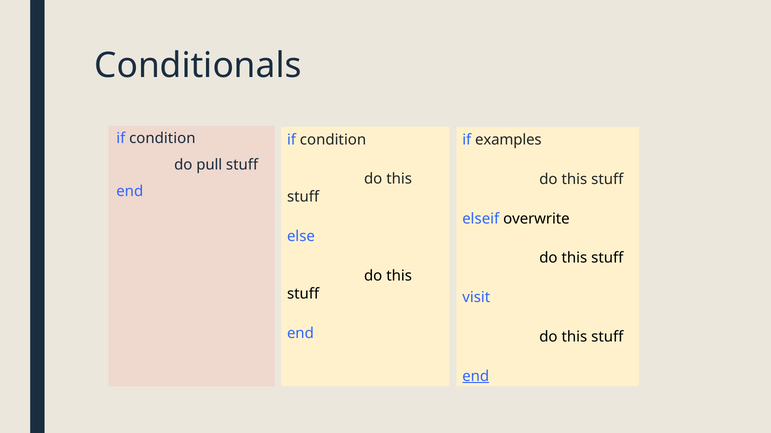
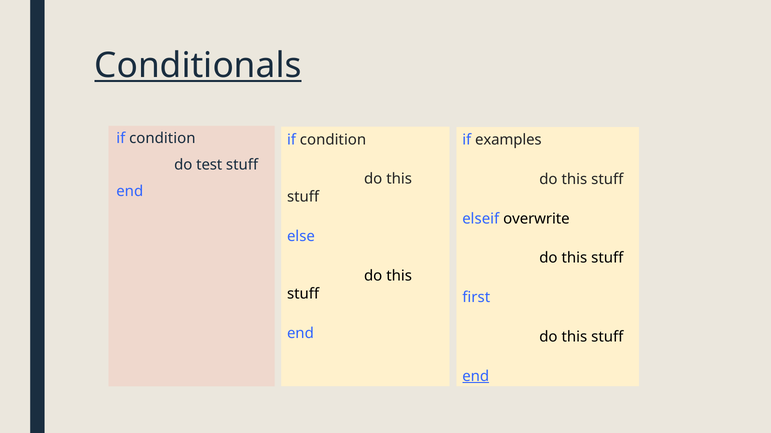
Conditionals underline: none -> present (198, 66)
pull: pull -> test (209, 165)
visit: visit -> first (476, 298)
